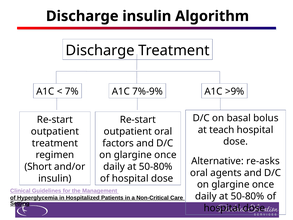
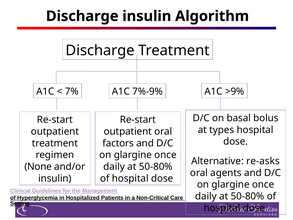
teach: teach -> types (222, 130)
Short: Short -> None (38, 166)
